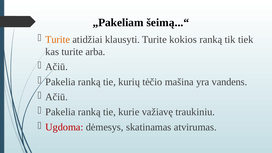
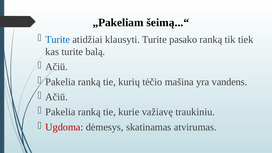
Turite colour: orange -> blue (58, 39)
kokios: kokios -> pasako (183, 39)
arba: arba -> balą (95, 52)
